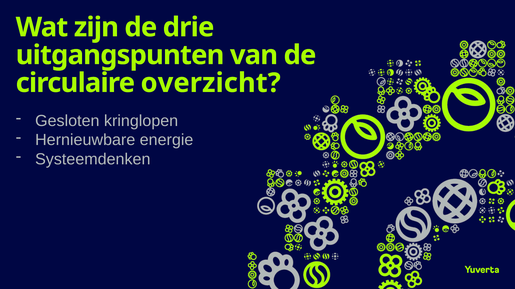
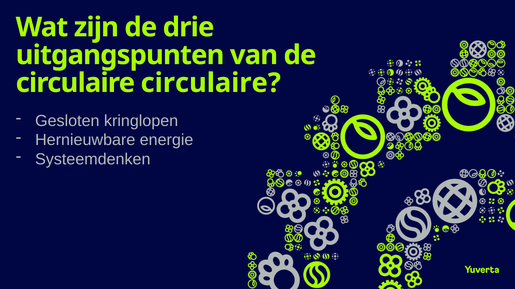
circulaire overzicht: overzicht -> circulaire (211, 83)
